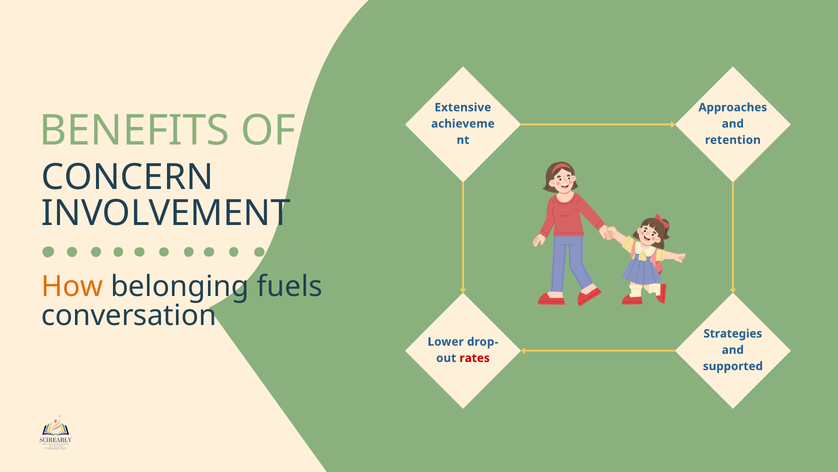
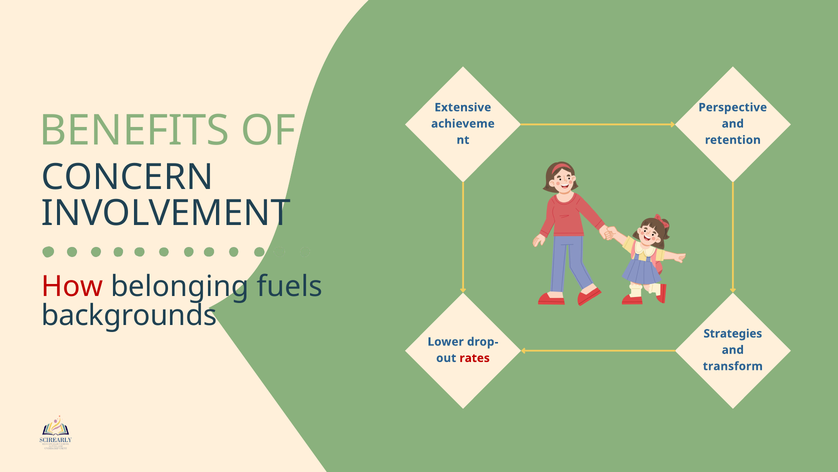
Approaches: Approaches -> Perspective (733, 107)
How colour: orange -> red (72, 286)
conversation: conversation -> backgrounds (129, 315)
supported: supported -> transform (733, 366)
